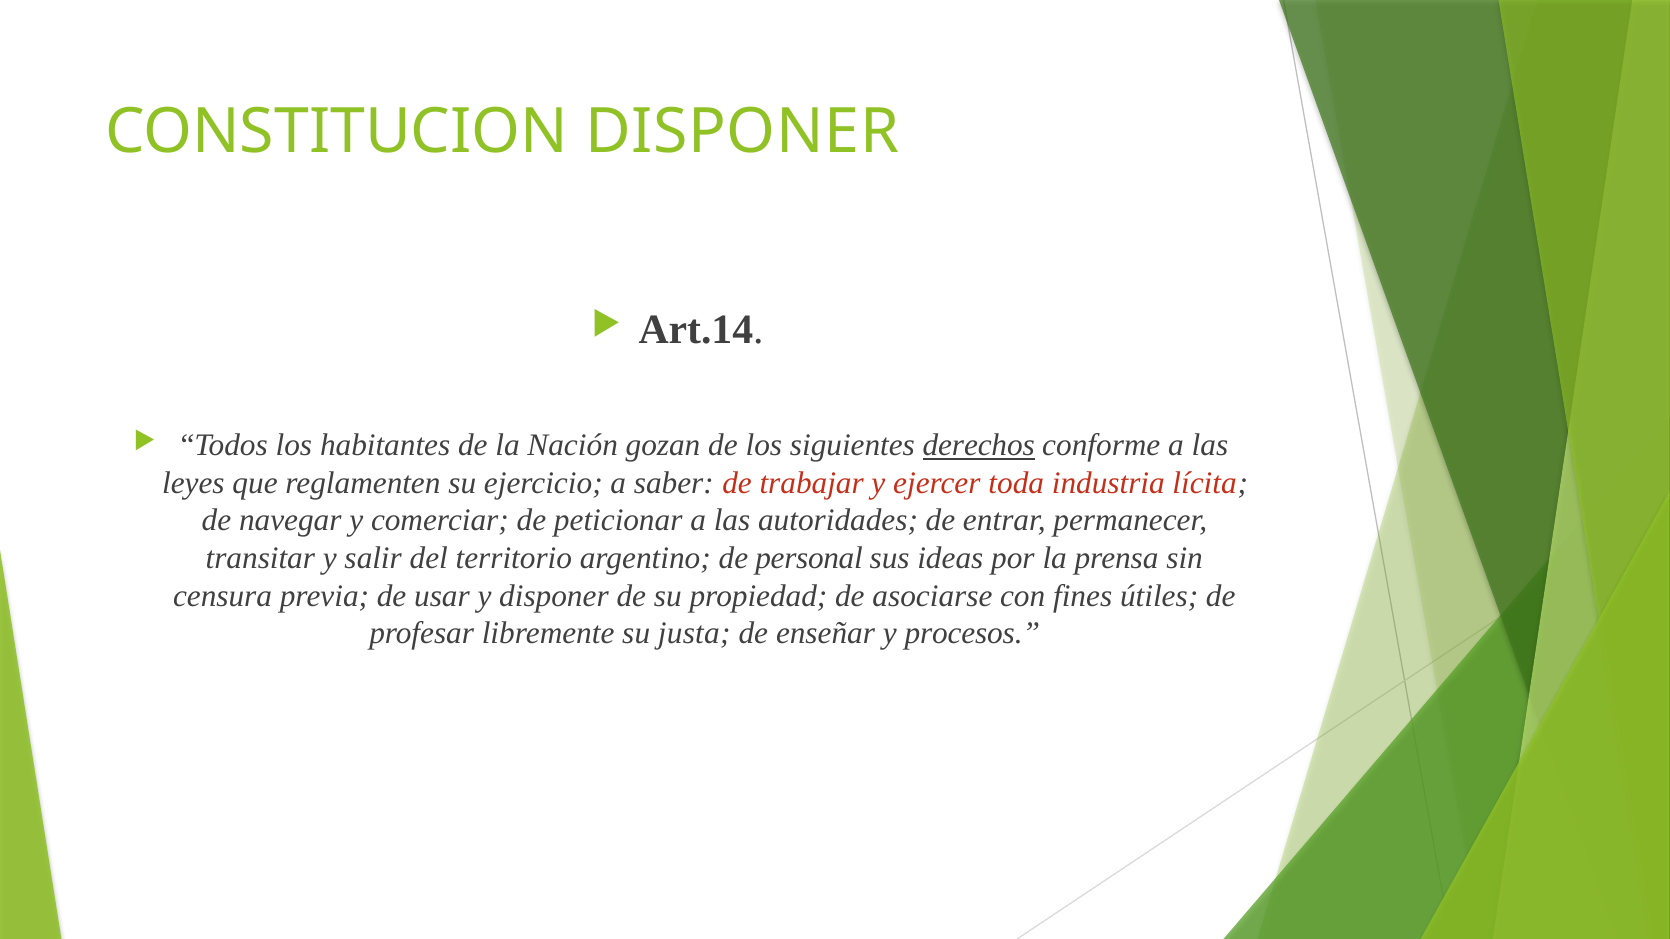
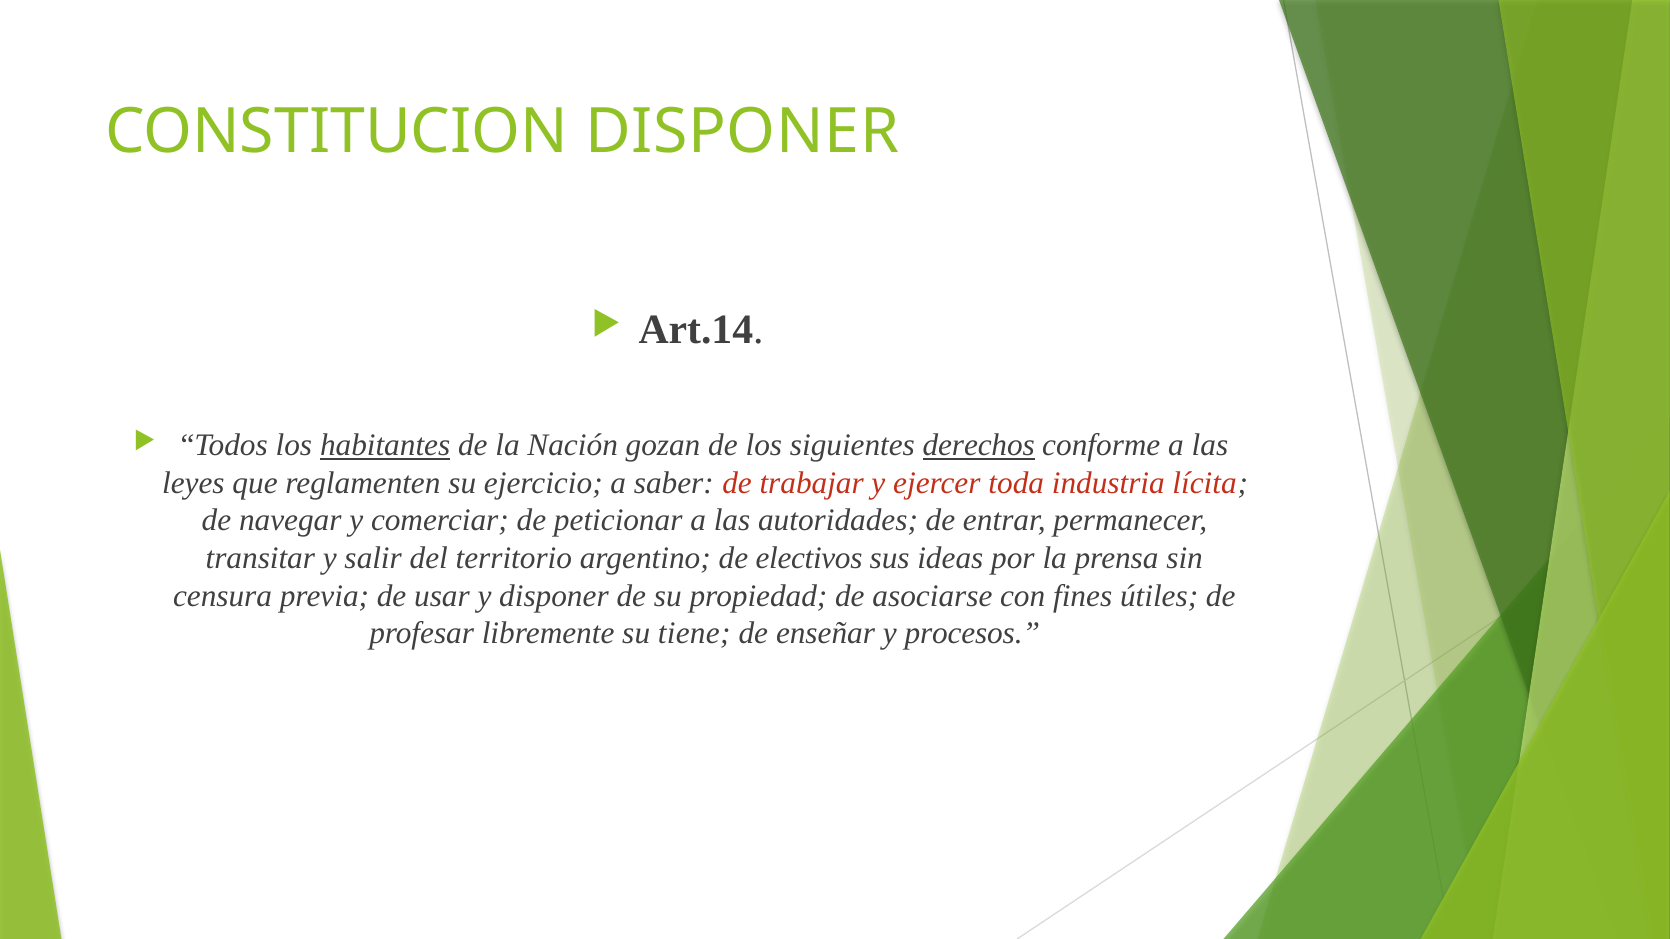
habitantes underline: none -> present (385, 446)
personal: personal -> electivos (809, 558)
justa: justa -> tiene (694, 634)
